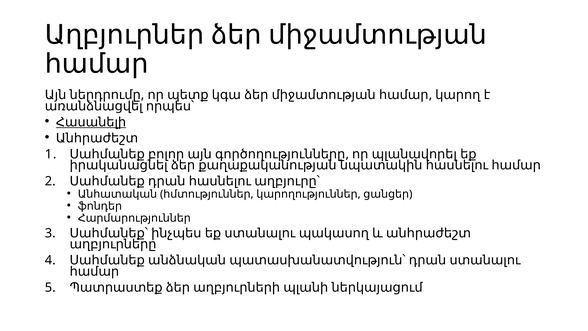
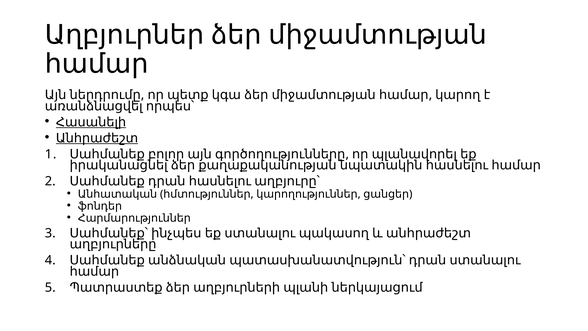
Անհրաժեշտ underline: none -> present (97, 138)
